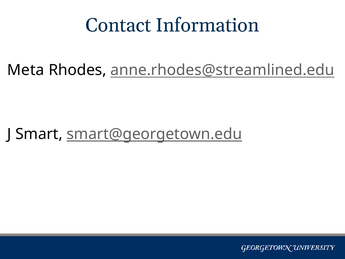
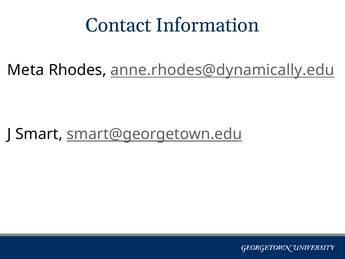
anne.rhodes@streamlined.edu: anne.rhodes@streamlined.edu -> anne.rhodes@dynamically.edu (222, 70)
